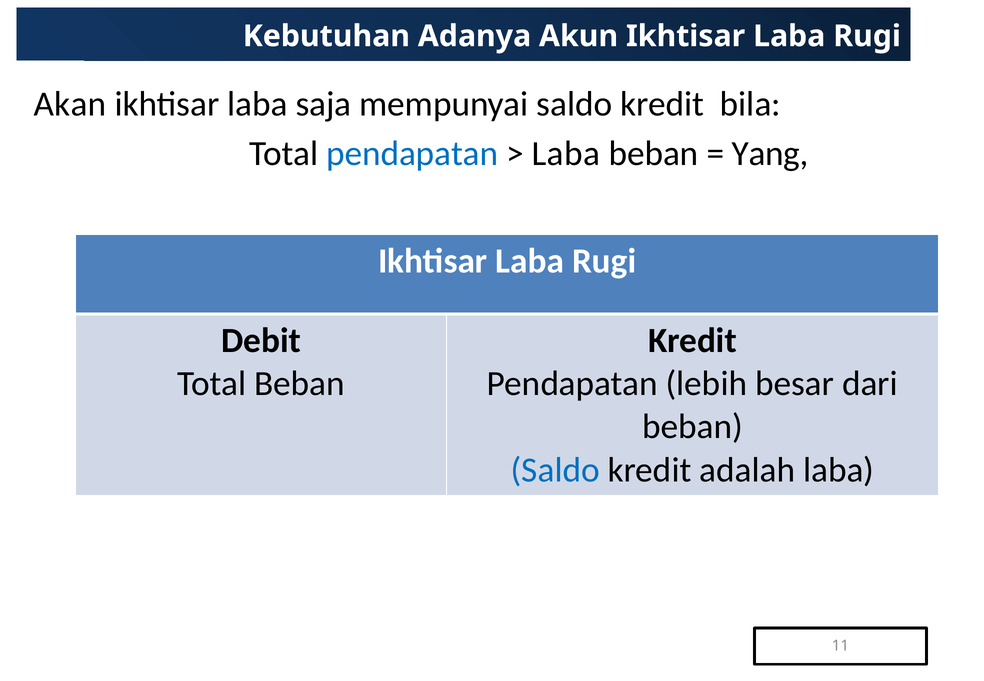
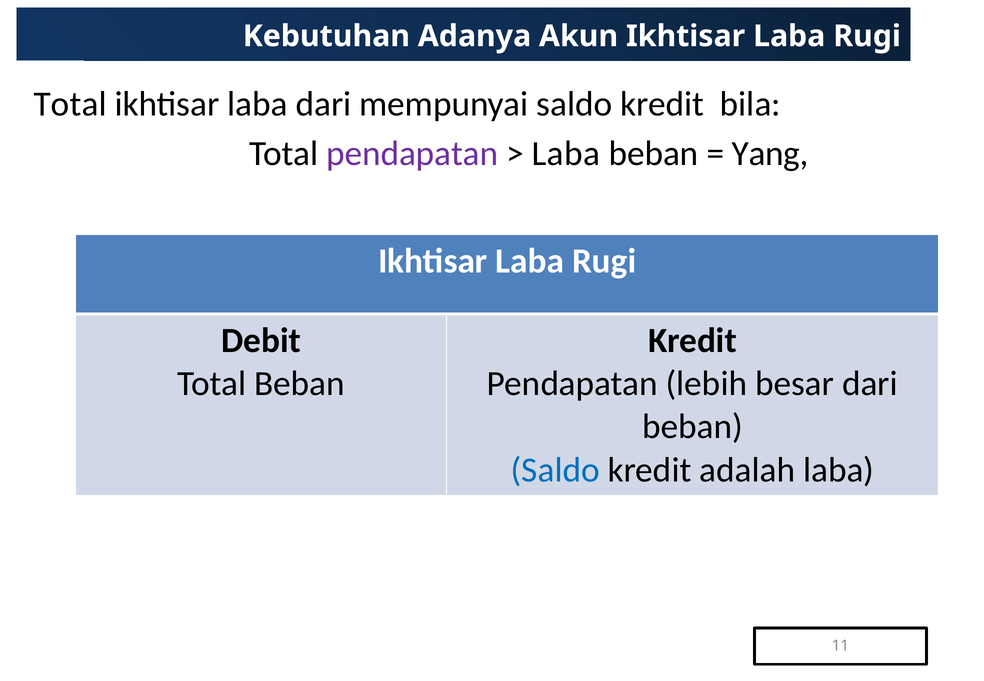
Akan: Akan -> Total (70, 104)
laba saja: saja -> dari (324, 104)
pendapatan colour: blue -> purple (412, 153)
